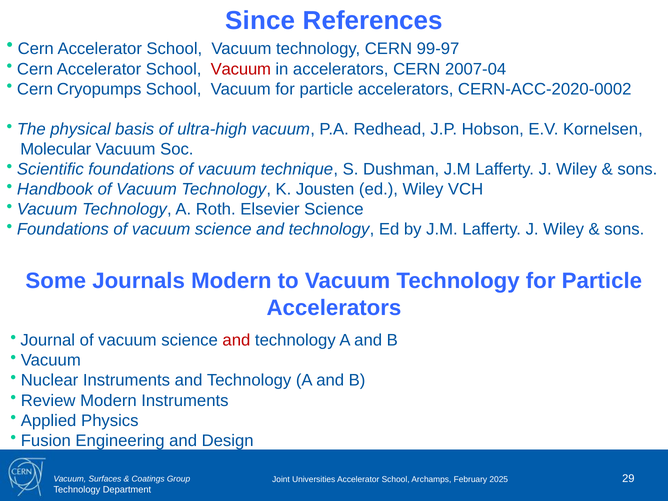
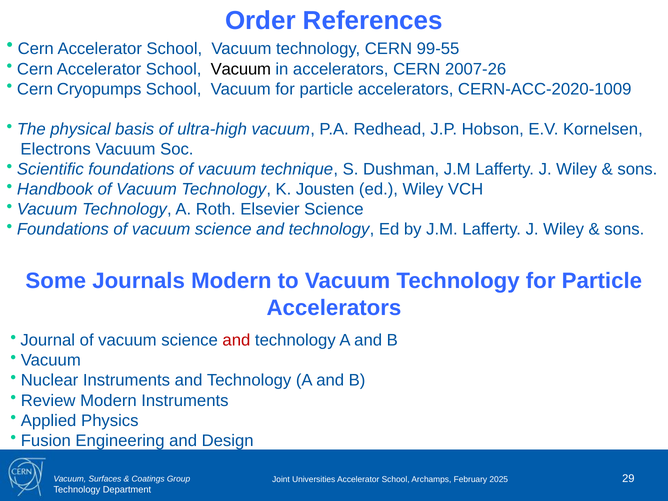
Since: Since -> Order (260, 20)
99-97: 99-97 -> 99-55 (438, 49)
Vacuum colour: red -> black (241, 69)
2007-04: 2007-04 -> 2007-26 (476, 69)
CERN-ACC-2020-0002: CERN-ACC-2020-0002 -> CERN-ACC-2020-1009 (545, 89)
Molecular: Molecular -> Electrons (56, 149)
